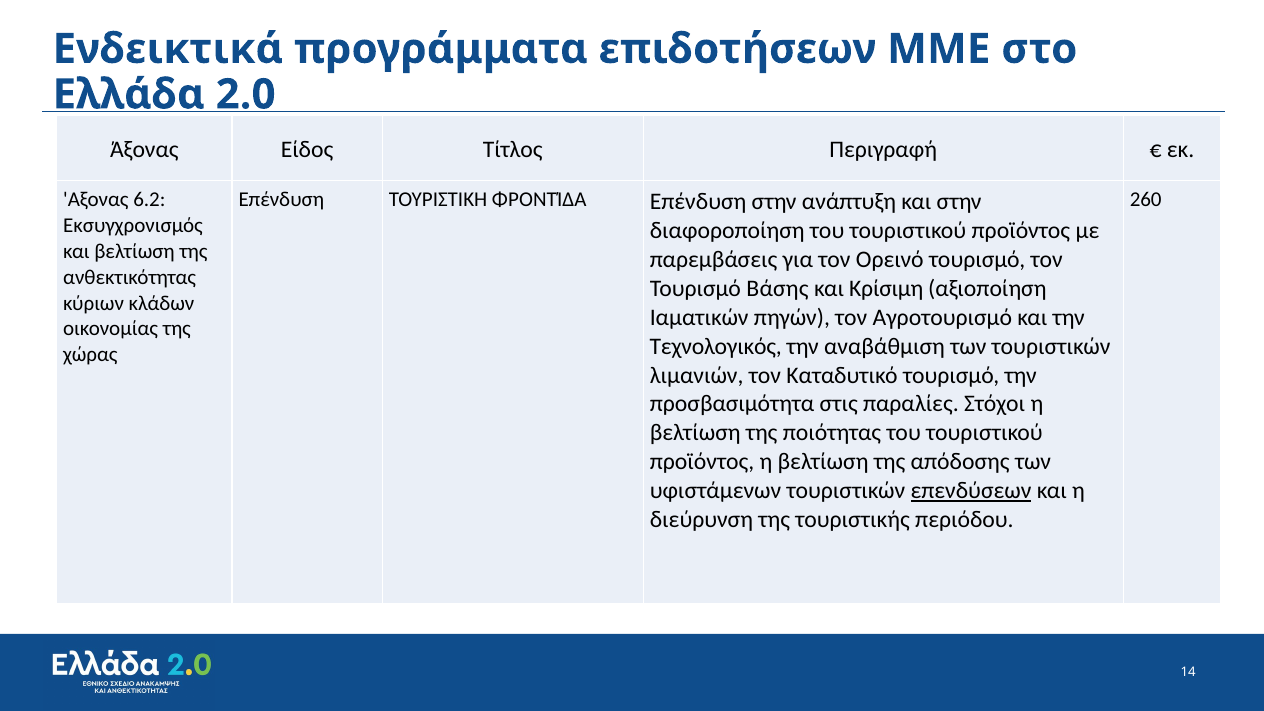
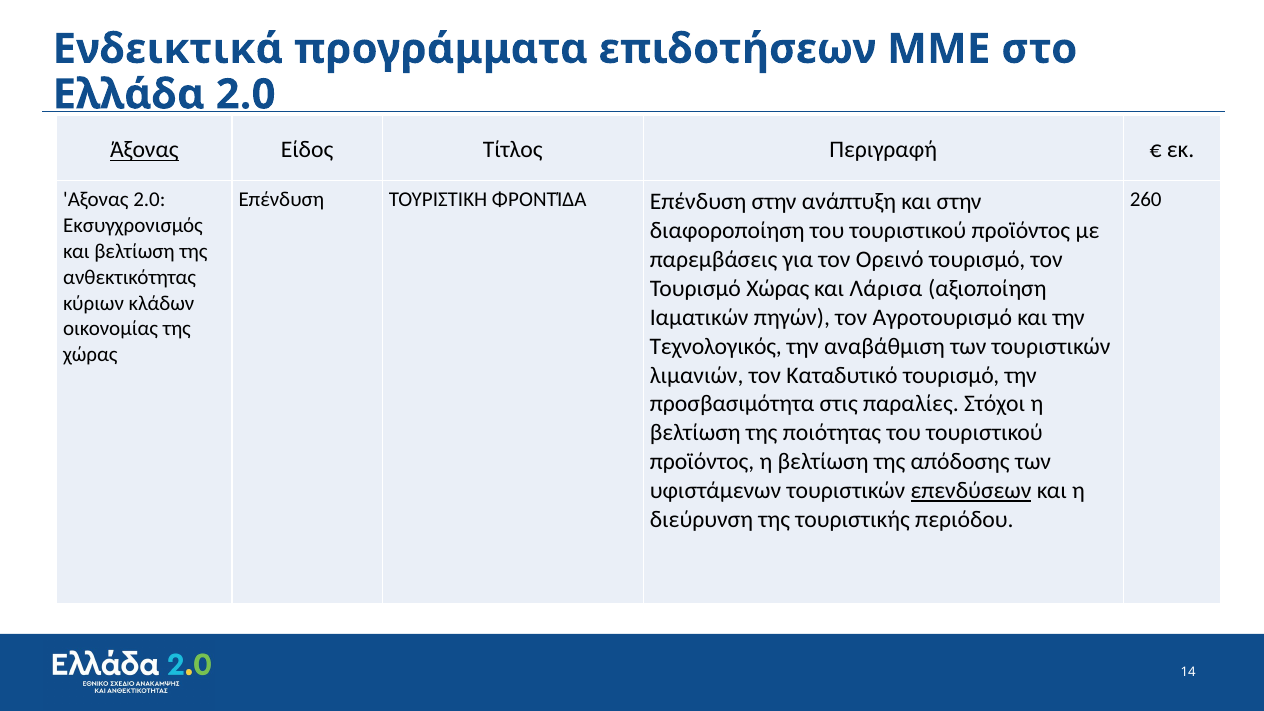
Άξονας underline: none -> present (144, 150)
Αξονας 6.2: 6.2 -> 2.0 (149, 200)
Τουρισμό Βάσης: Βάσης -> Χώρας (778, 288)
Κρίσιμη: Κρίσιμη -> Λάρισα (886, 288)
